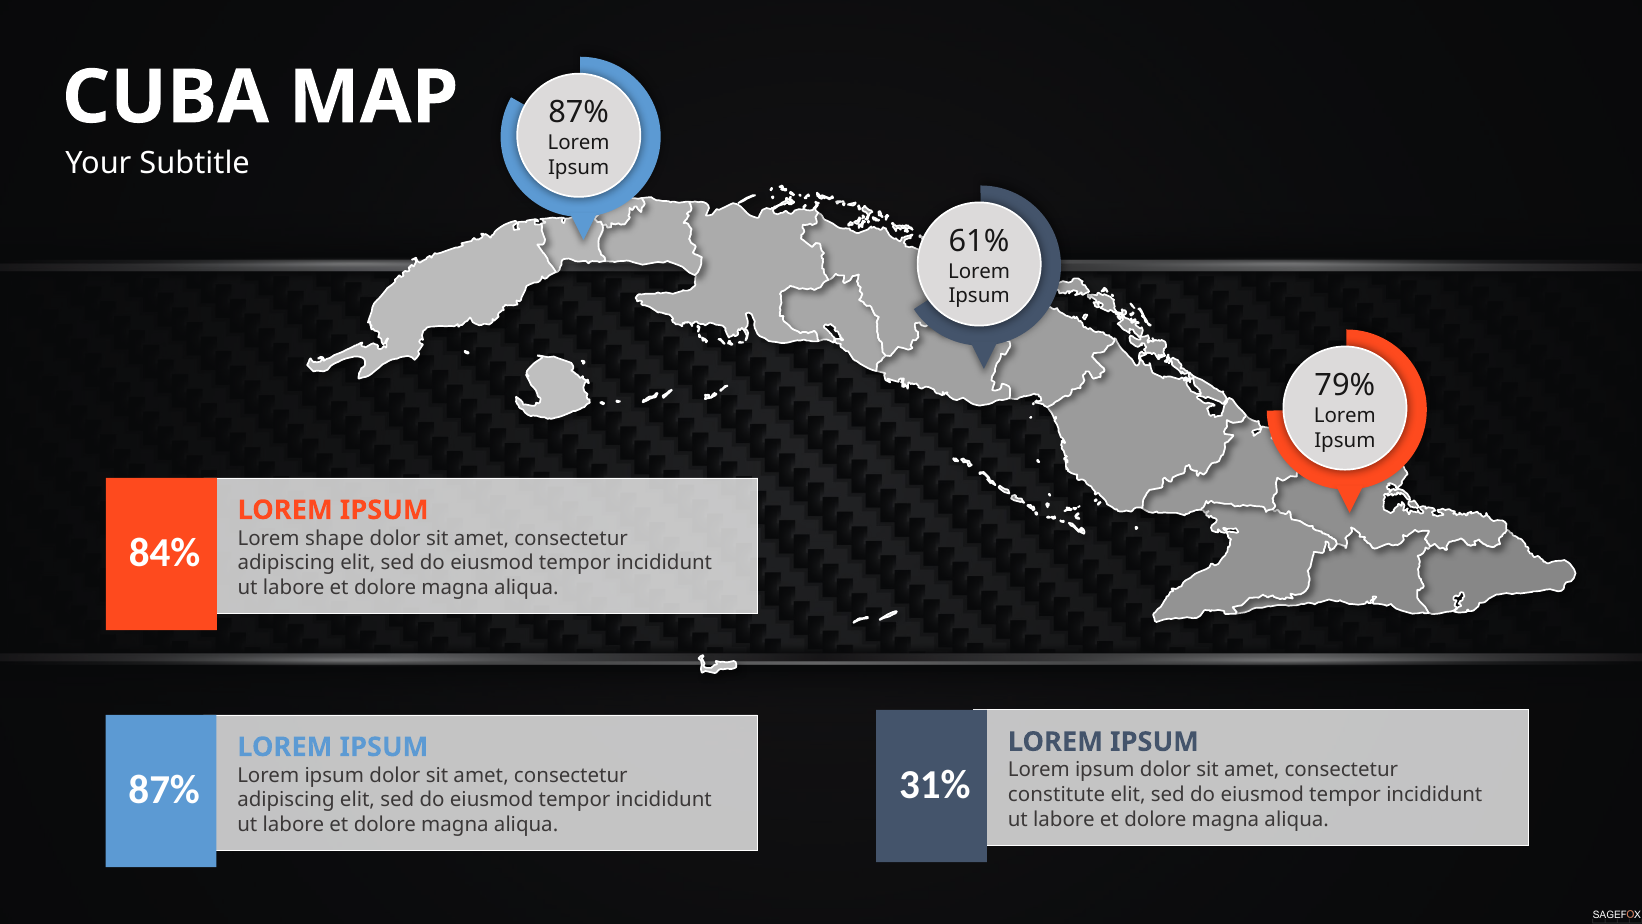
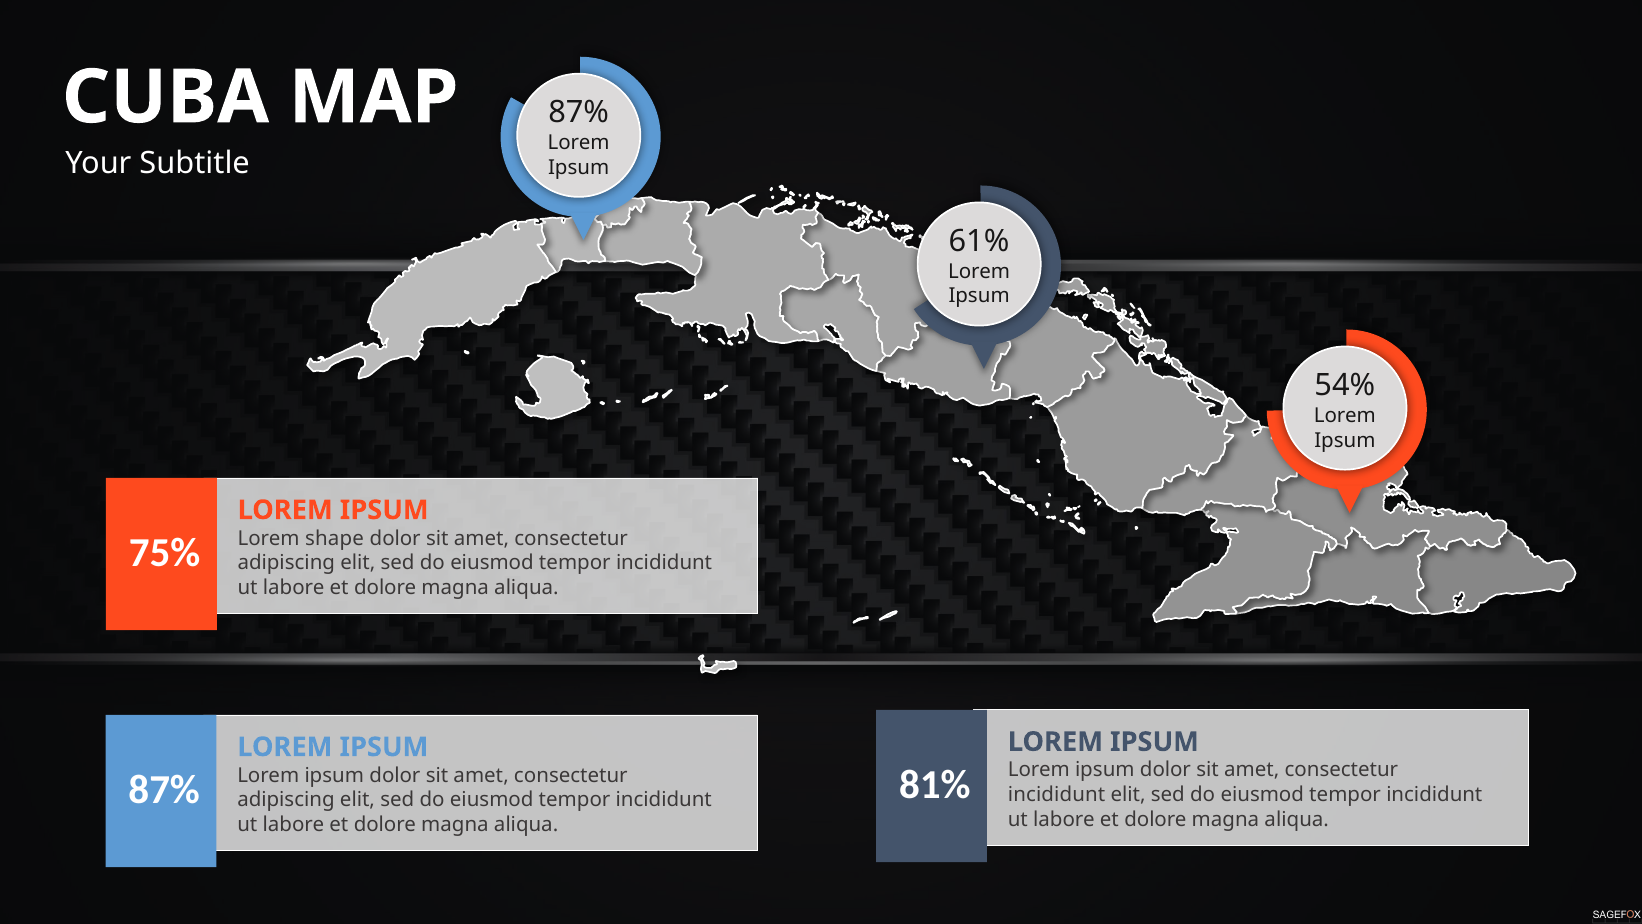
79%: 79% -> 54% (1345, 385)
84%: 84% -> 75% (165, 552)
31%: 31% -> 81% (935, 784)
constitute: constitute -> incididunt (1057, 794)
